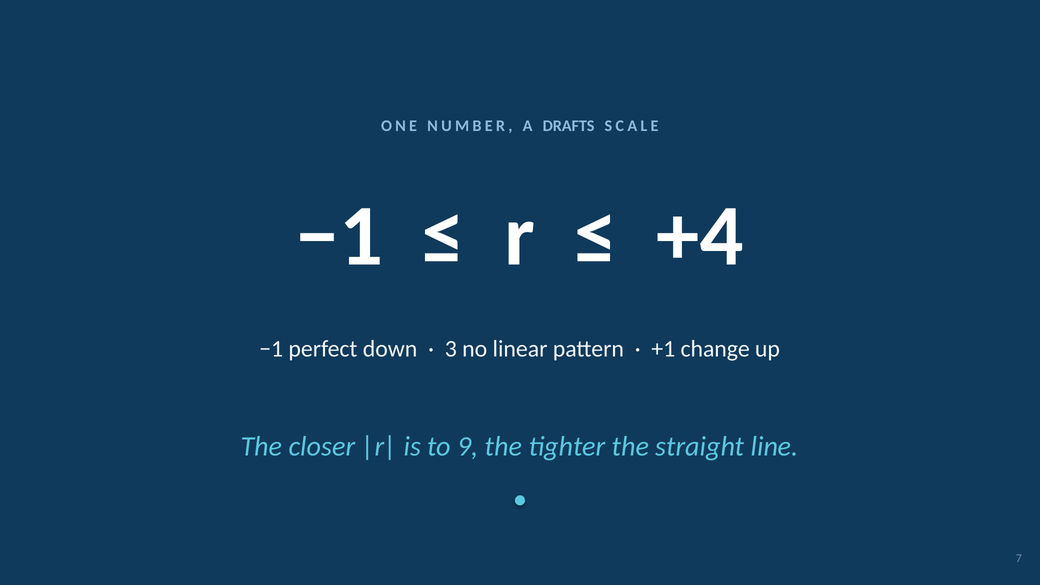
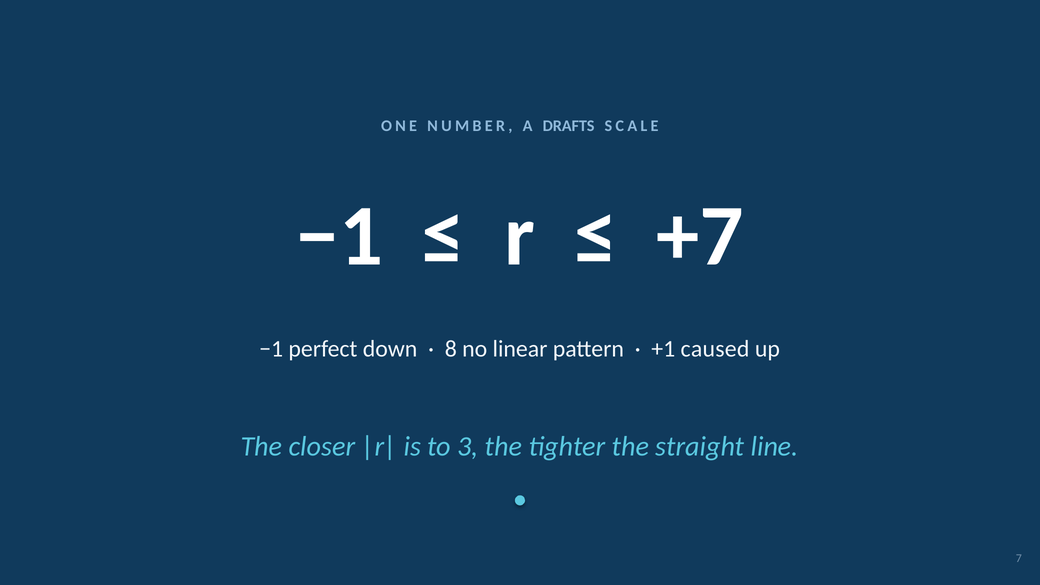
+4: +4 -> +7 (700, 236)
3: 3 -> 8 (451, 349)
change: change -> caused (715, 349)
9: 9 -> 3 (468, 447)
